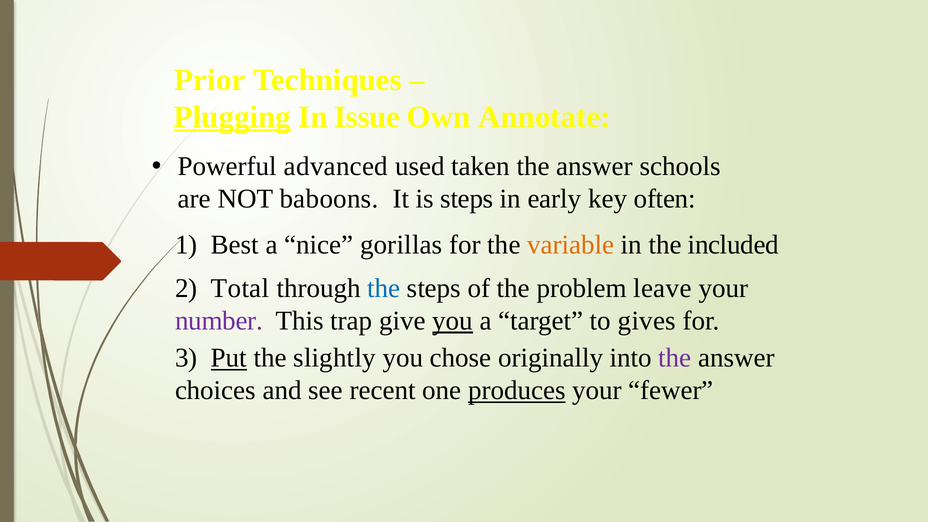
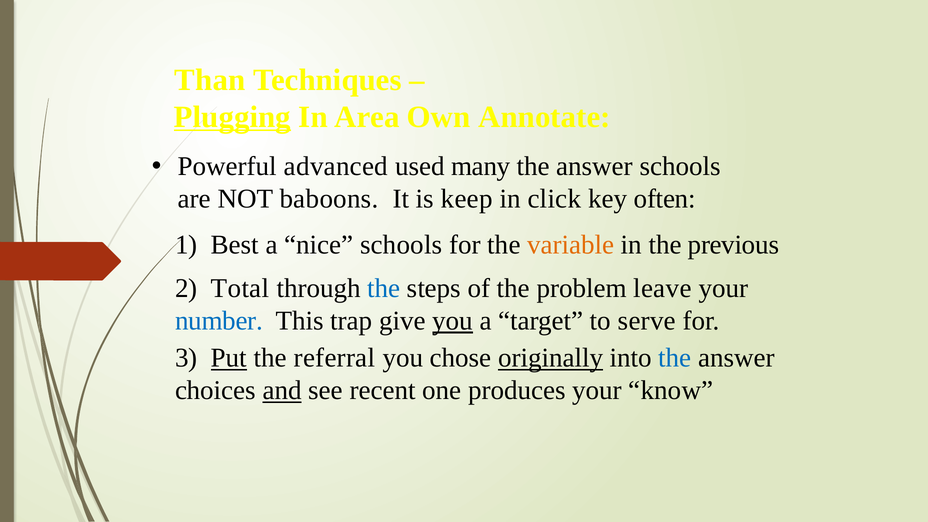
Prior: Prior -> Than (210, 80)
Issue: Issue -> Area (367, 117)
taken: taken -> many (481, 167)
is steps: steps -> keep (467, 199)
early: early -> click (554, 199)
nice gorillas: gorillas -> schools (401, 245)
included: included -> previous (733, 245)
number colour: purple -> blue (219, 321)
gives: gives -> serve (647, 321)
slightly: slightly -> referral (335, 358)
originally underline: none -> present (551, 358)
the colour: purple -> blue (675, 358)
and underline: none -> present (282, 390)
produces underline: present -> none (517, 390)
fewer: fewer -> know (671, 390)
